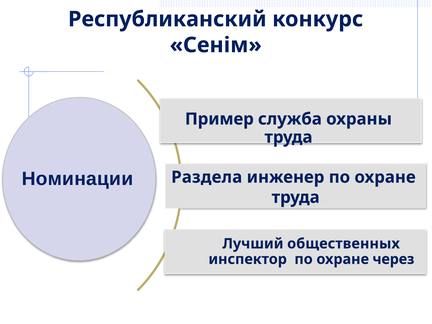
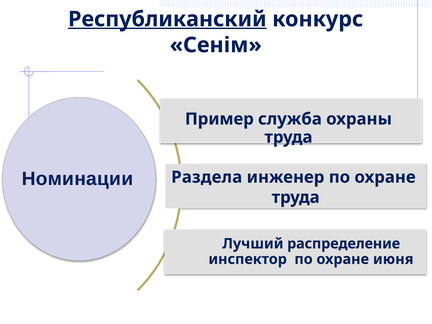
Республиканский underline: none -> present (167, 19)
общественных: общественных -> распределение (344, 244)
через: через -> июня (393, 259)
